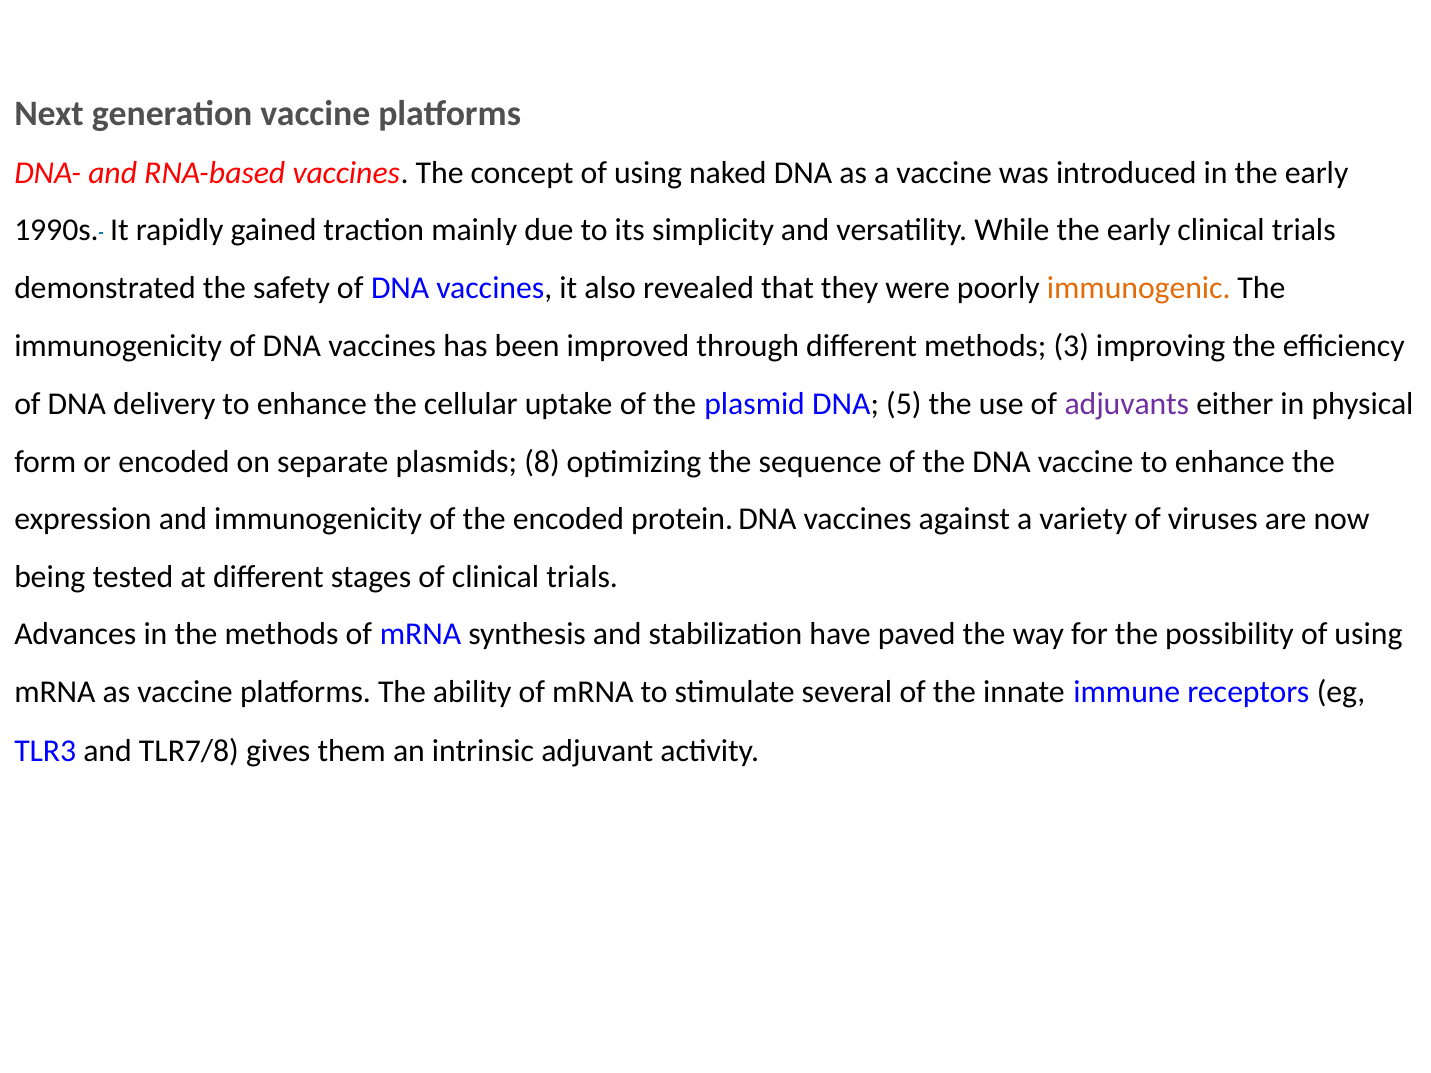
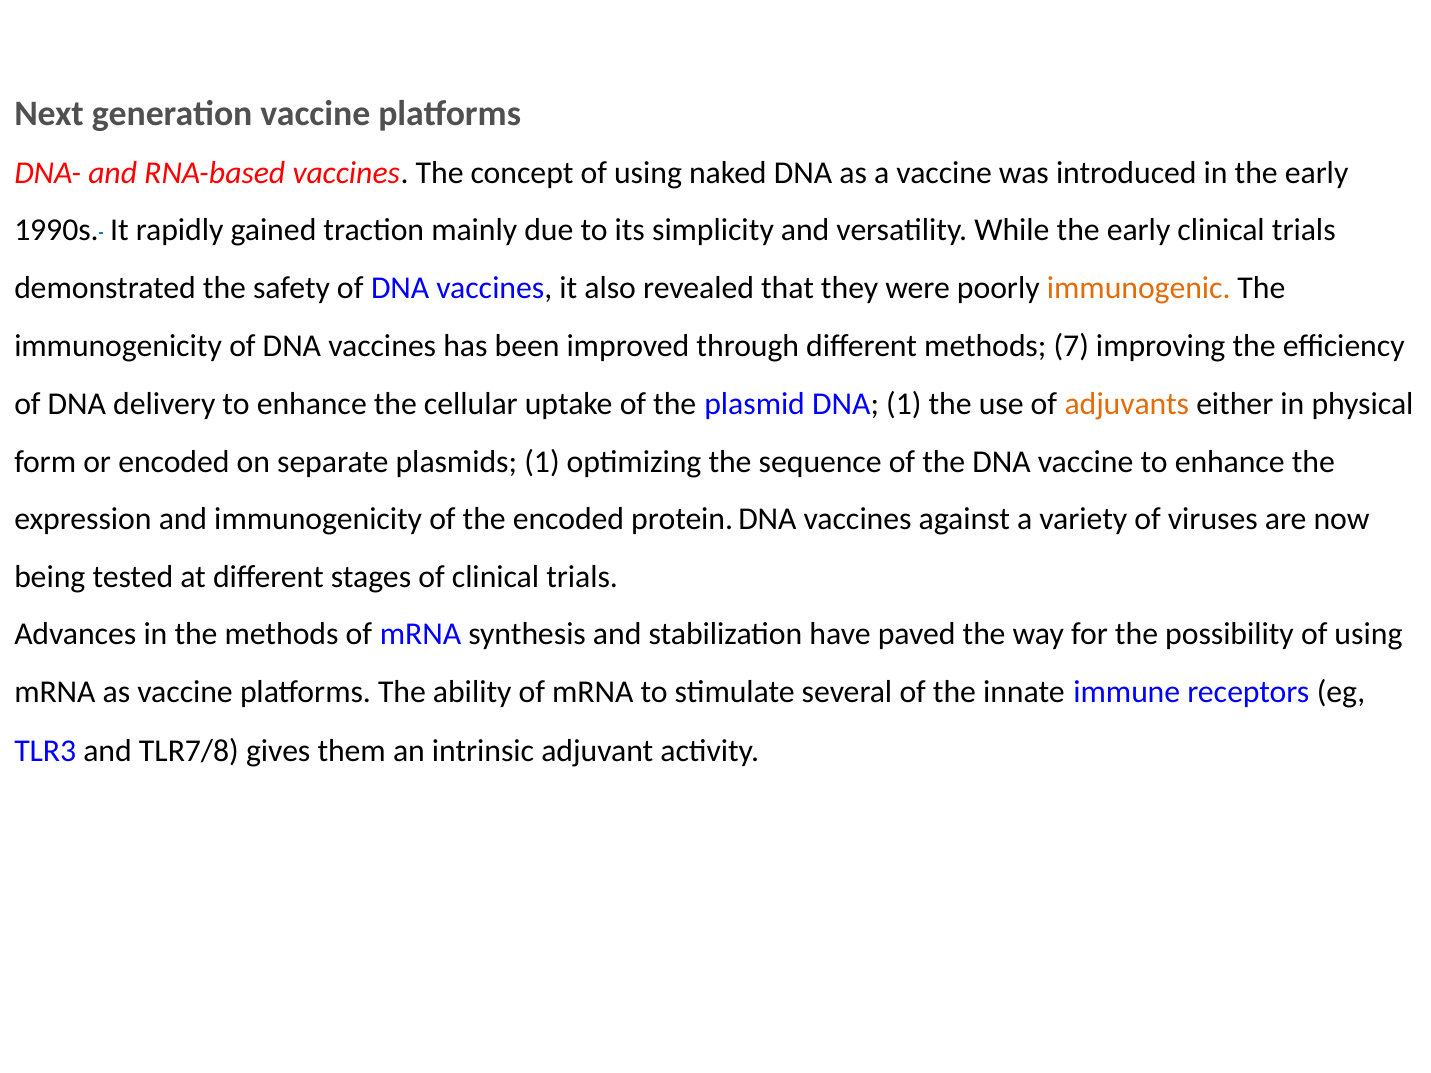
3: 3 -> 7 (1071, 346)
DNA 5: 5 -> 1 (904, 404)
adjuvants colour: purple -> orange (1127, 404)
plasmids 8: 8 -> 1 (542, 462)
